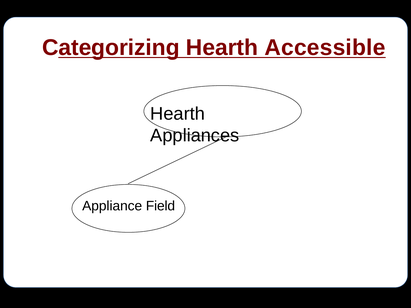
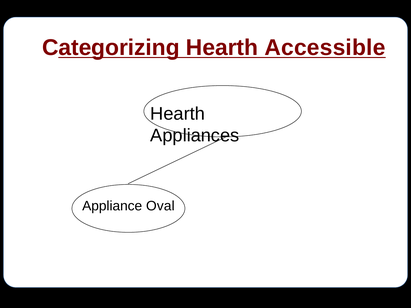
Field: Field -> Oval (160, 206)
